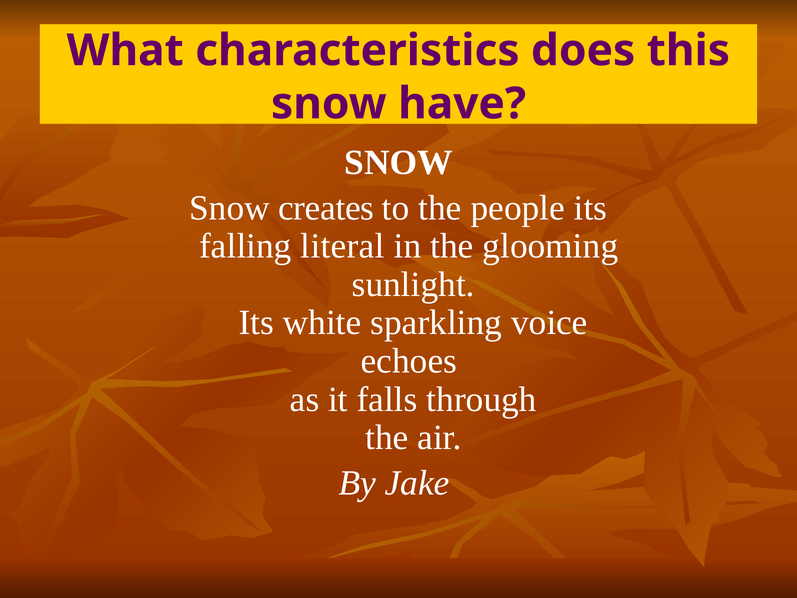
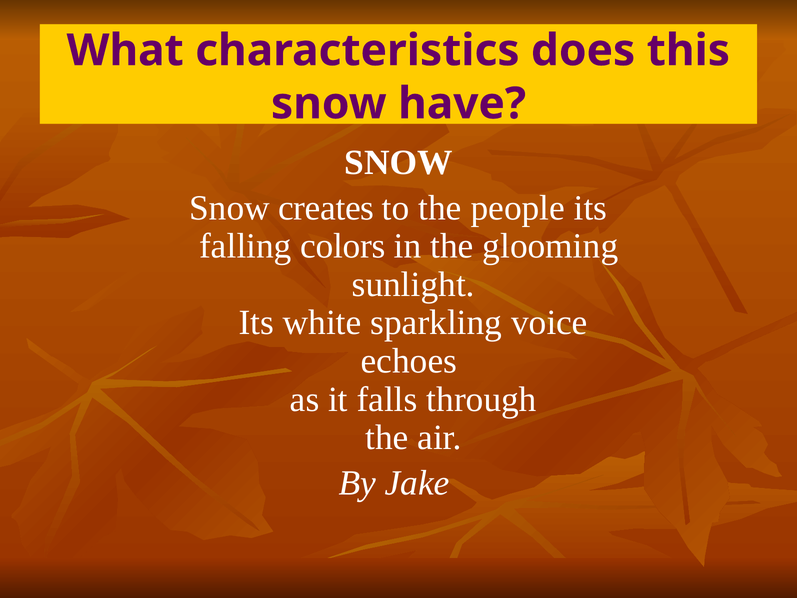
literal: literal -> colors (343, 246)
